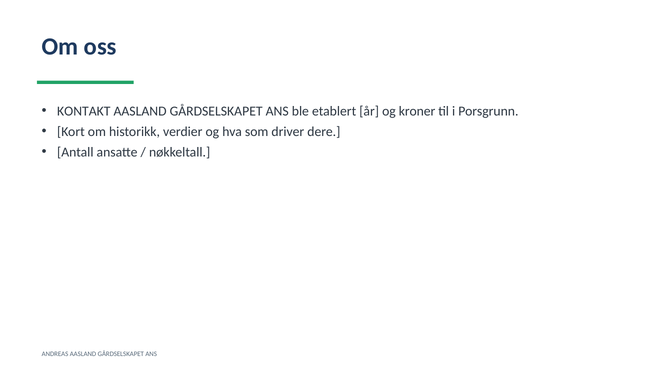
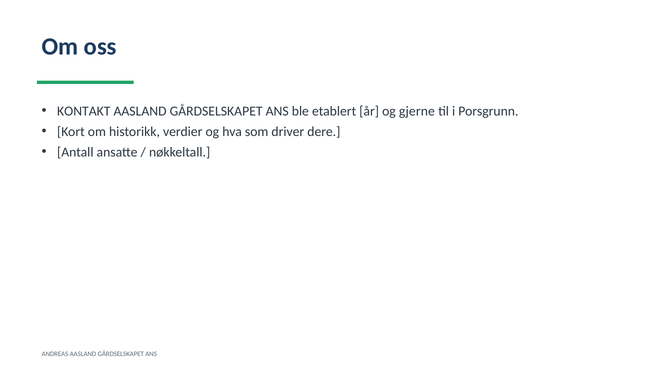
kroner: kroner -> gjerne (417, 111)
